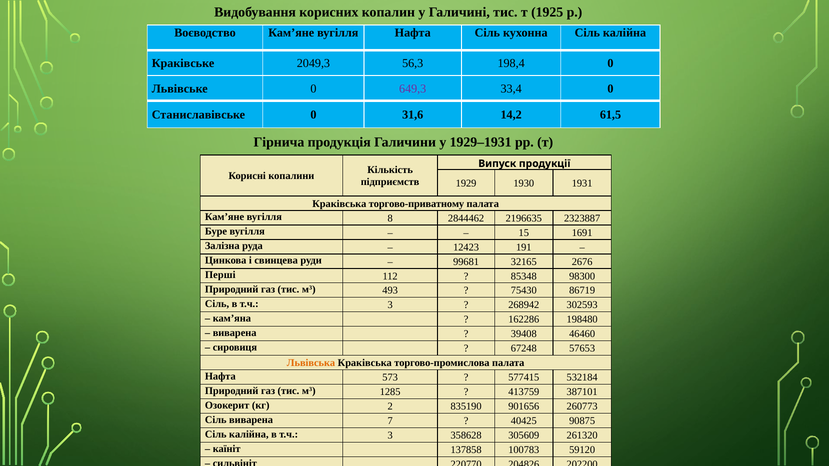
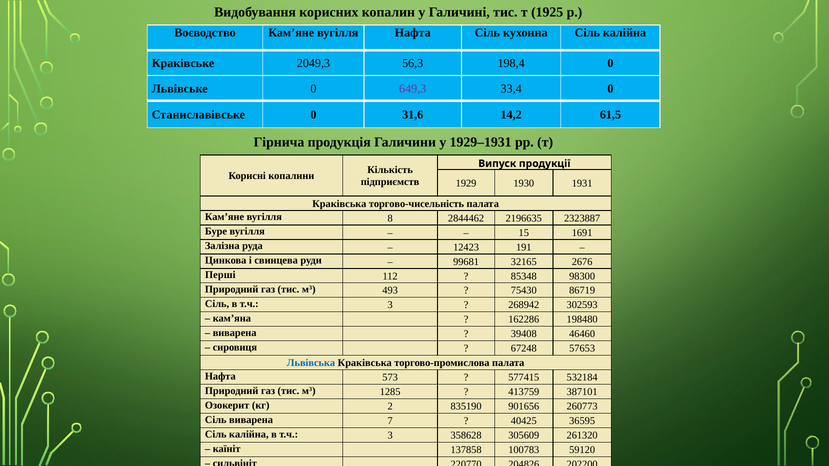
торгово-приватному: торгово-приватному -> торгово-чисельність (416, 204)
Львівська colour: orange -> blue (311, 363)
90875: 90875 -> 36595 (582, 421)
